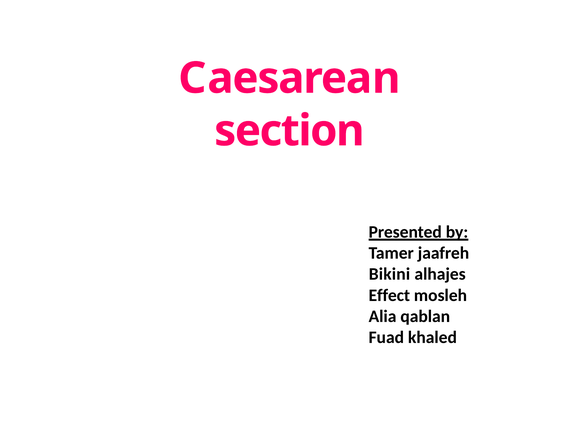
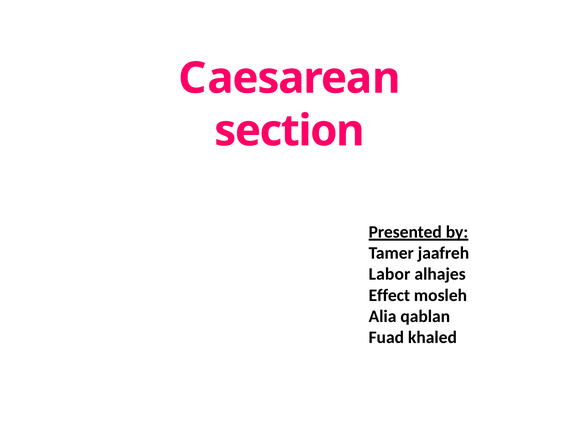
Bikini: Bikini -> Labor (389, 274)
